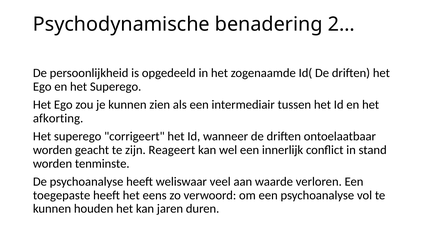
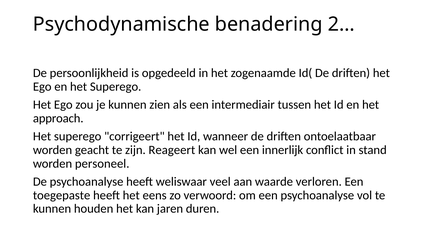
afkorting: afkorting -> approach (58, 118)
tenminste: tenminste -> personeel (102, 164)
